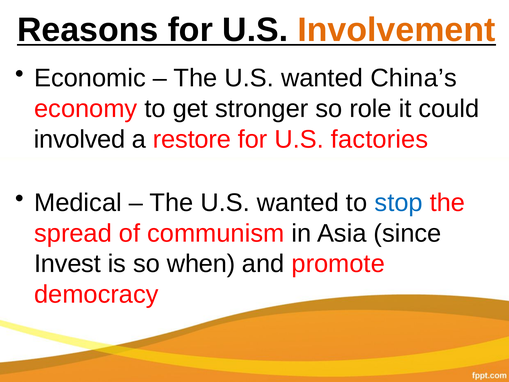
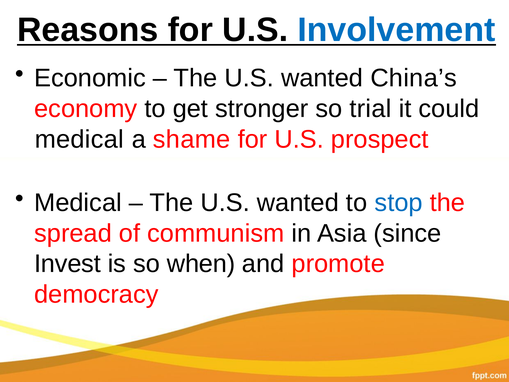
Involvement colour: orange -> blue (396, 30)
role: role -> trial (370, 109)
involved: involved -> medical (79, 139)
restore: restore -> shame (192, 139)
factories: factories -> prospect (380, 139)
